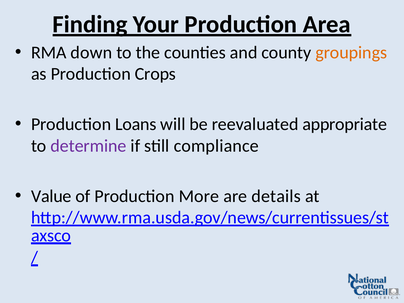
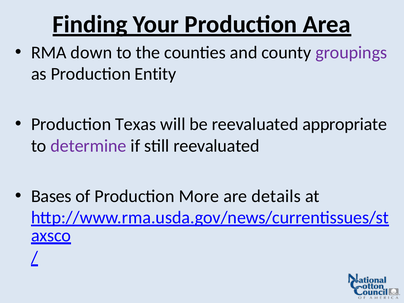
groupings colour: orange -> purple (351, 52)
Crops: Crops -> Entity (155, 74)
Loans: Loans -> Texas (136, 124)
still compliance: compliance -> reevaluated (216, 146)
Value: Value -> Bases (51, 196)
